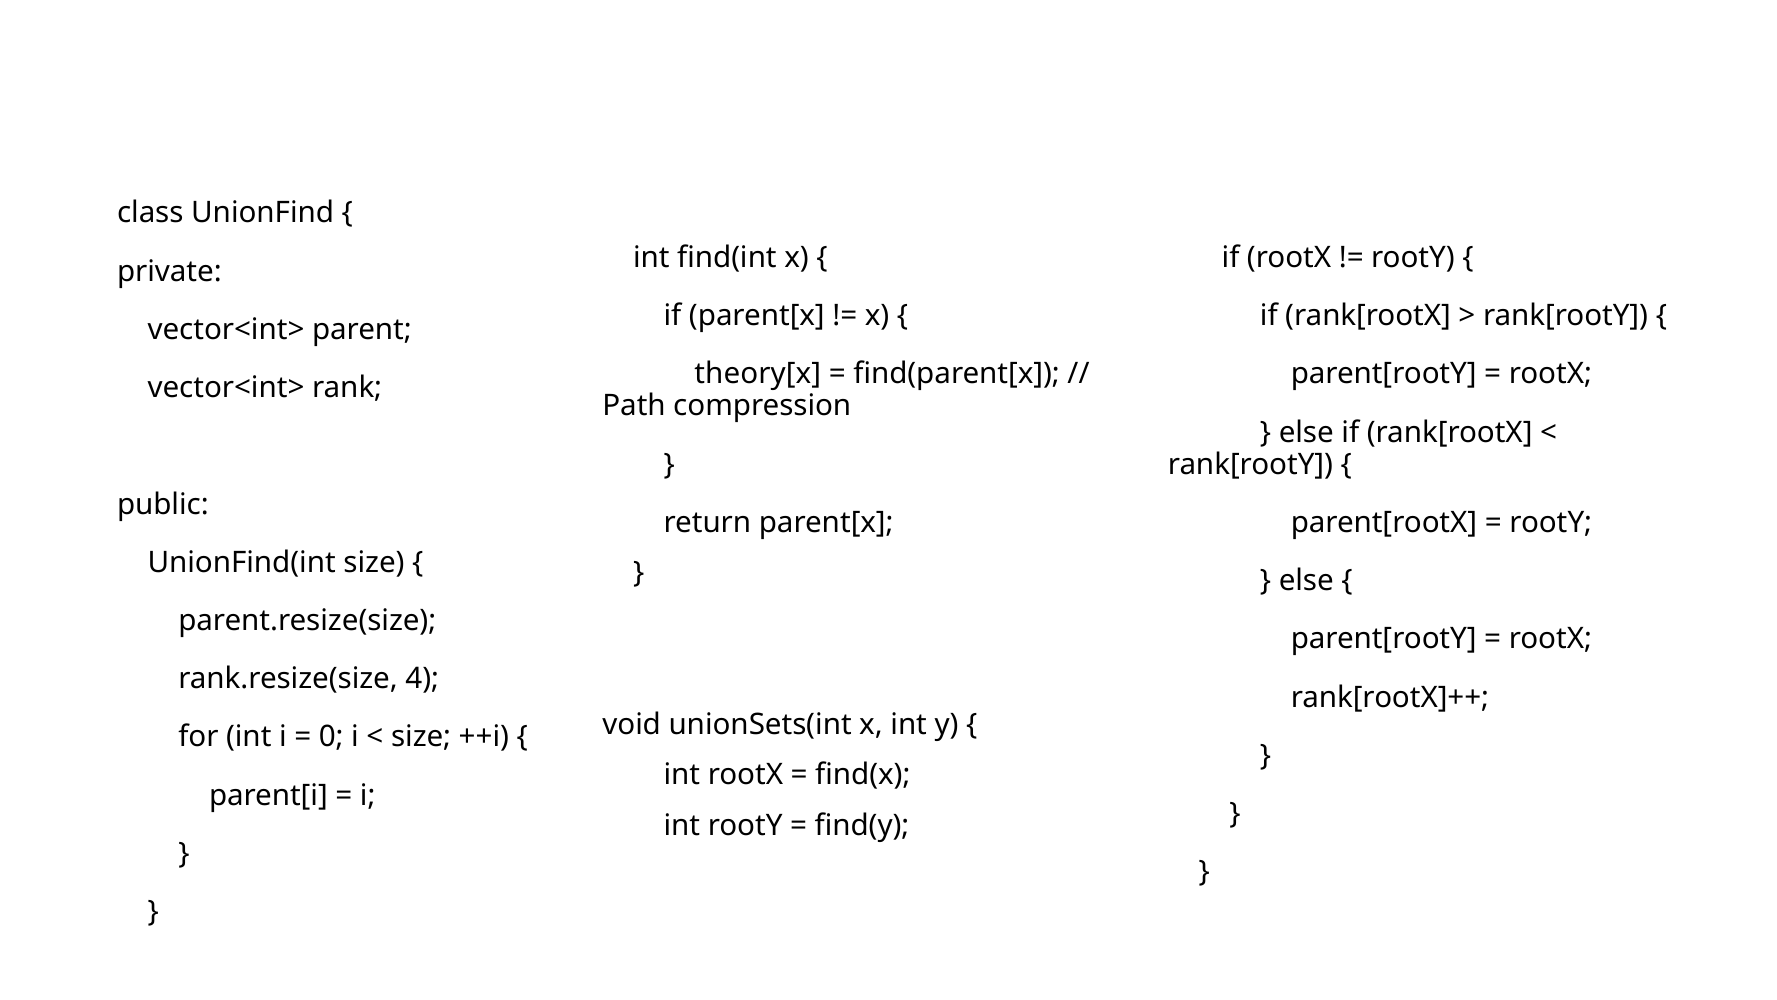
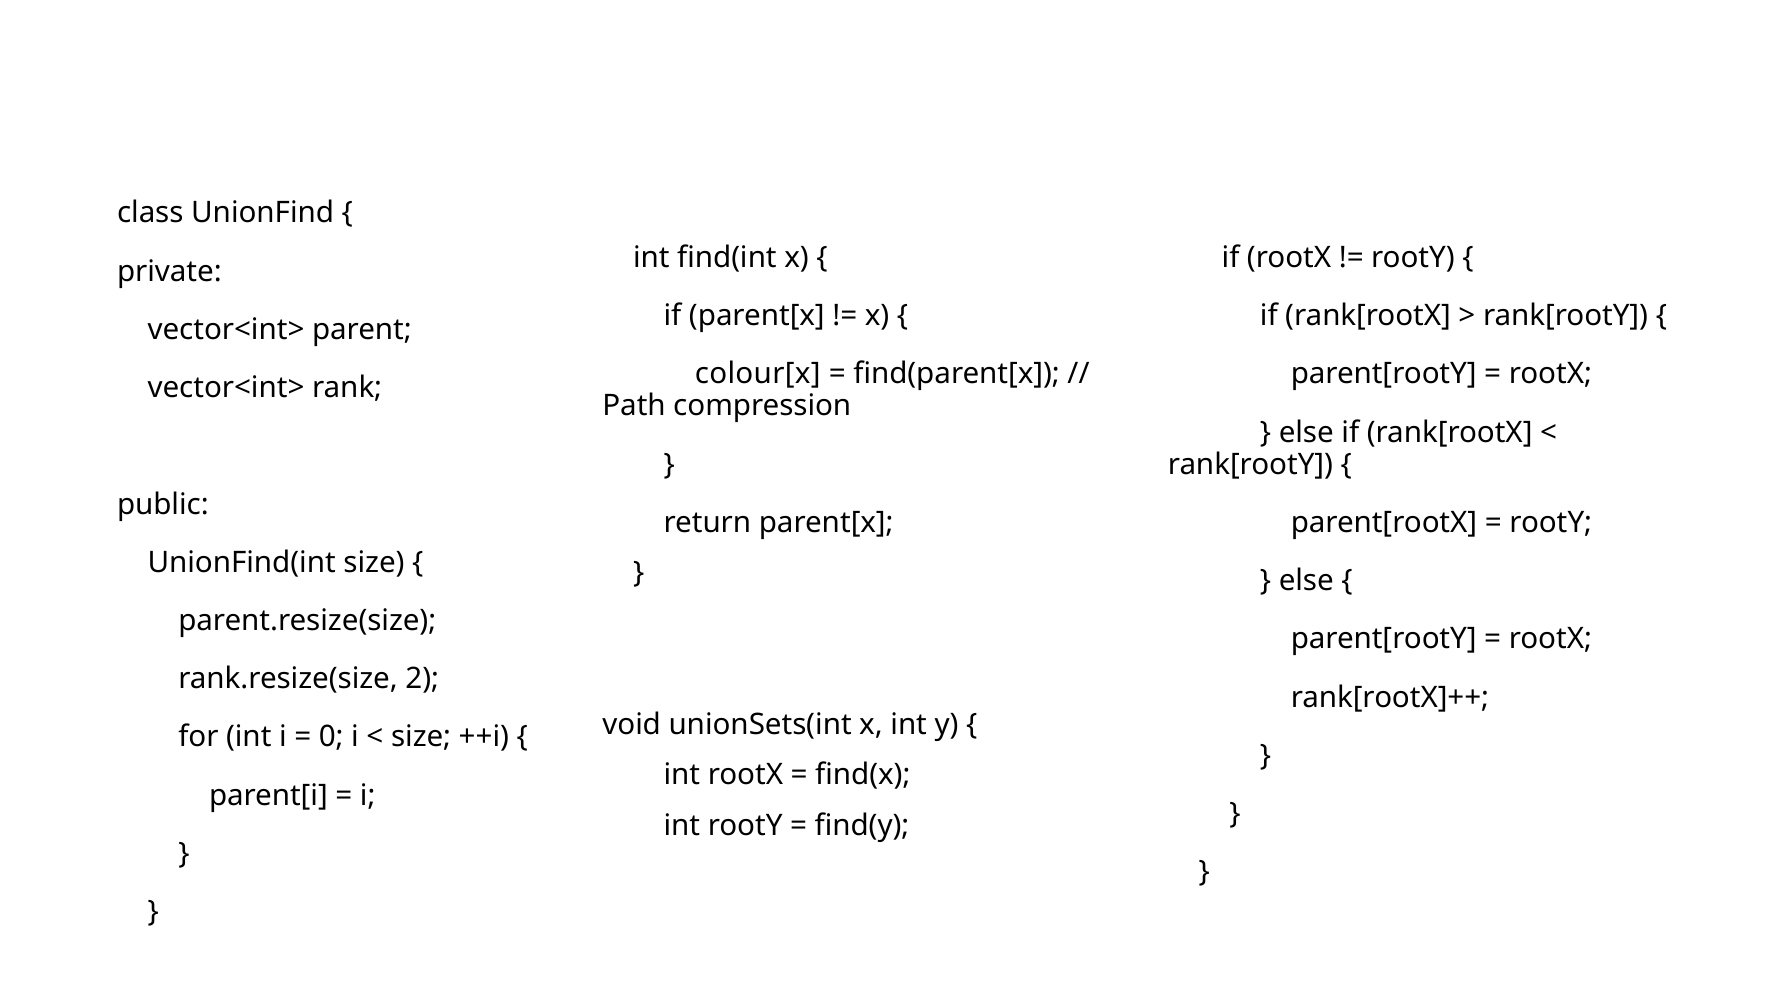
theory[x: theory[x -> colour[x (758, 374)
4: 4 -> 2 (422, 679)
